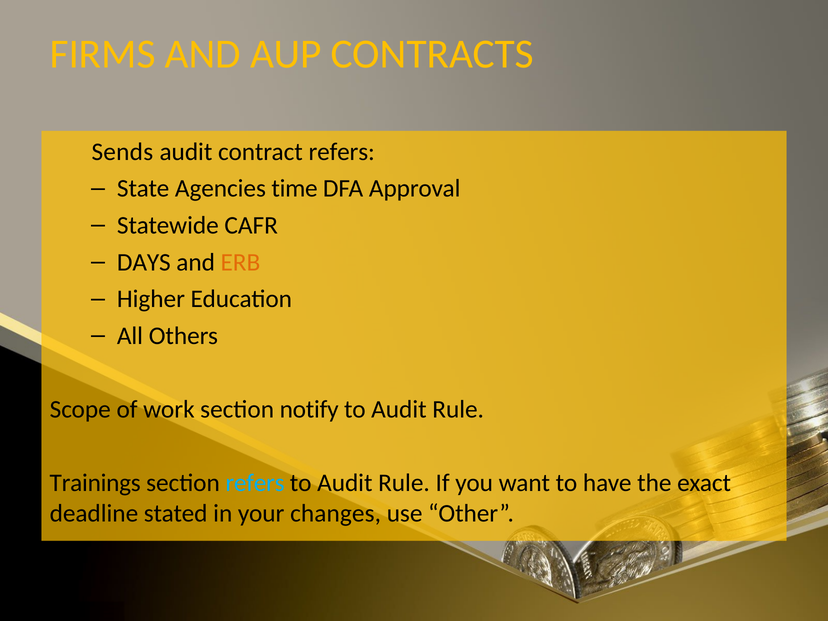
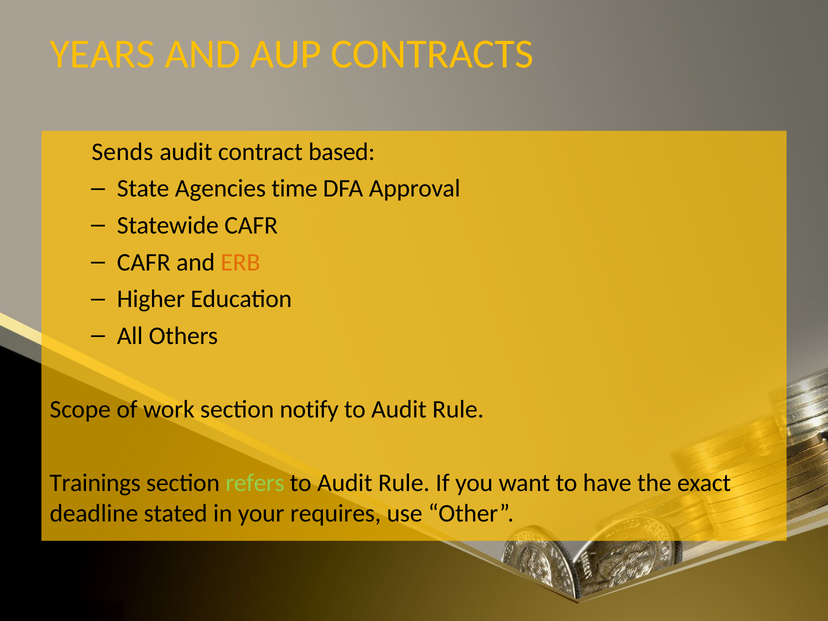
FIRMS: FIRMS -> YEARS (103, 54)
contract refers: refers -> based (342, 152)
DAYS: DAYS -> CAFR (144, 262)
refers colour: light blue -> light green (255, 483)
changes: changes -> requires (336, 513)
